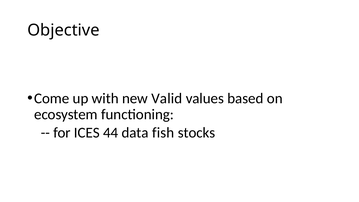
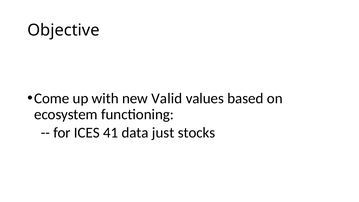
44: 44 -> 41 (111, 133)
fish: fish -> just (163, 133)
